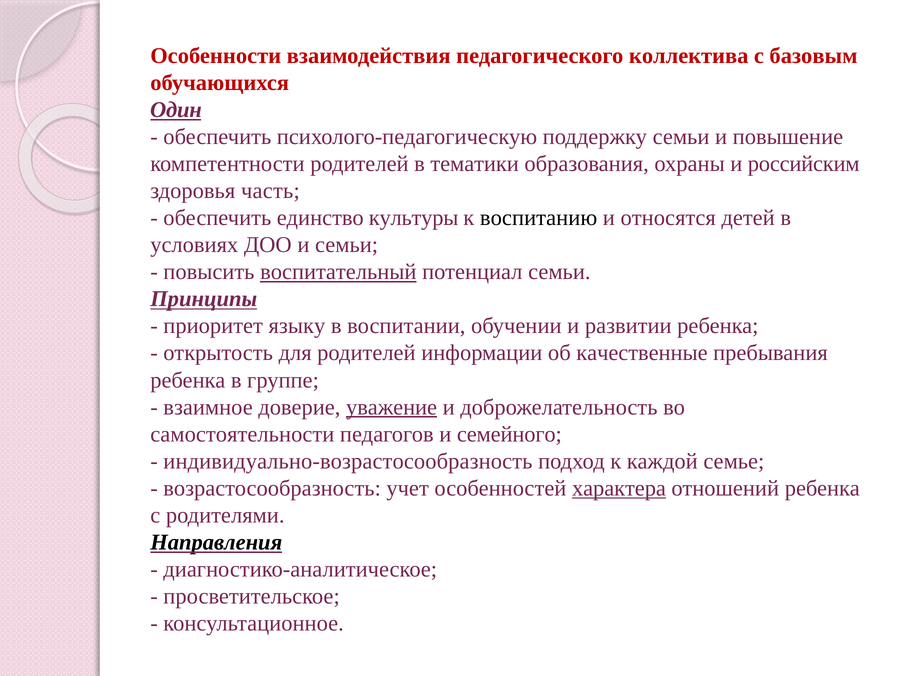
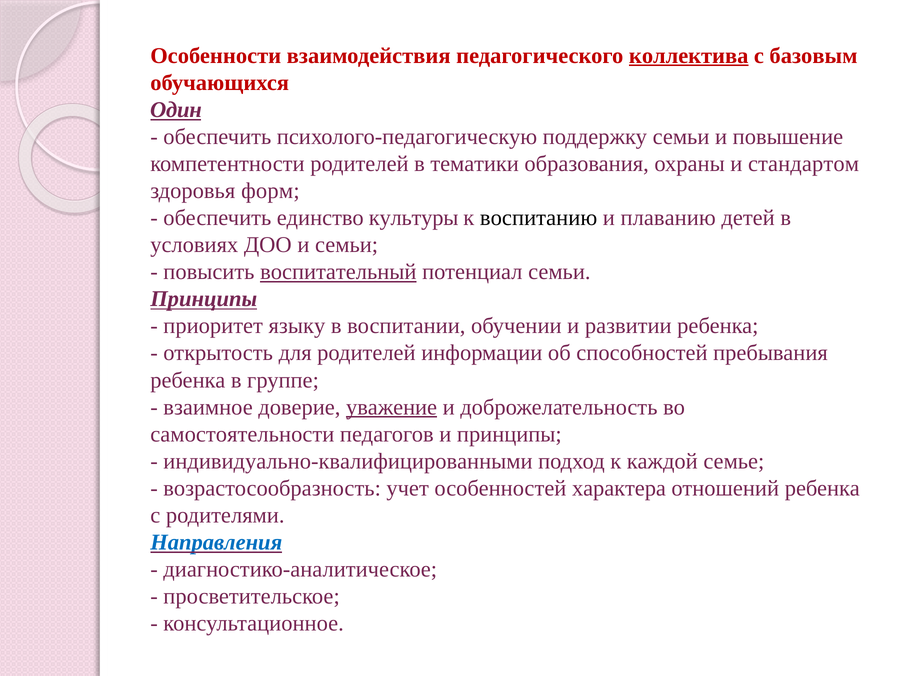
коллектива underline: none -> present (689, 56)
российским: российским -> стандартом (804, 164)
часть: часть -> форм (270, 191)
относятся: относятся -> плаванию (668, 218)
качественные: качественные -> способностей (642, 353)
и семейного: семейного -> принципы (509, 434)
индивидуально-возрастосообразность: индивидуально-возрастосообразность -> индивидуально-квалифицированными (348, 461)
характера underline: present -> none (619, 488)
Направления colour: black -> blue (216, 542)
